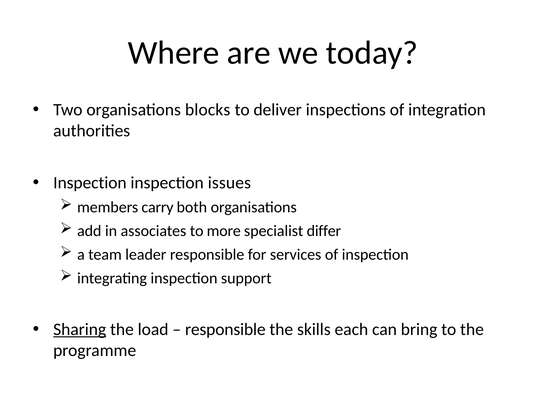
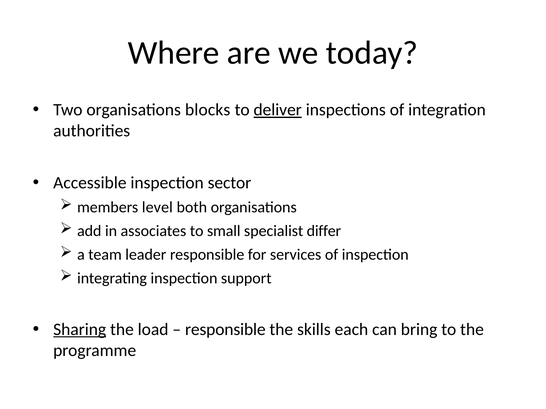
deliver underline: none -> present (278, 110)
Inspection: Inspection -> Accessible (90, 183)
issues: issues -> sector (229, 183)
carry: carry -> level (157, 207)
more: more -> small (224, 231)
